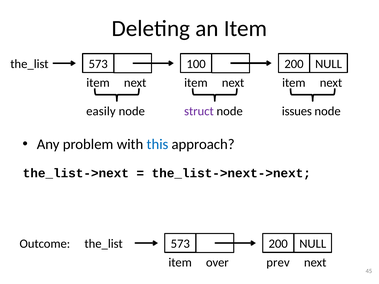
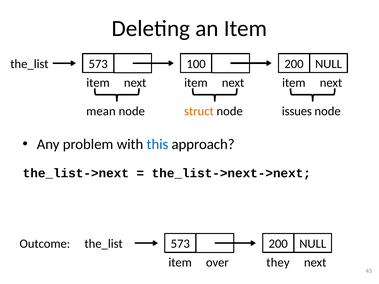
easily: easily -> mean (101, 111)
struct colour: purple -> orange (199, 111)
prev: prev -> they (278, 263)
